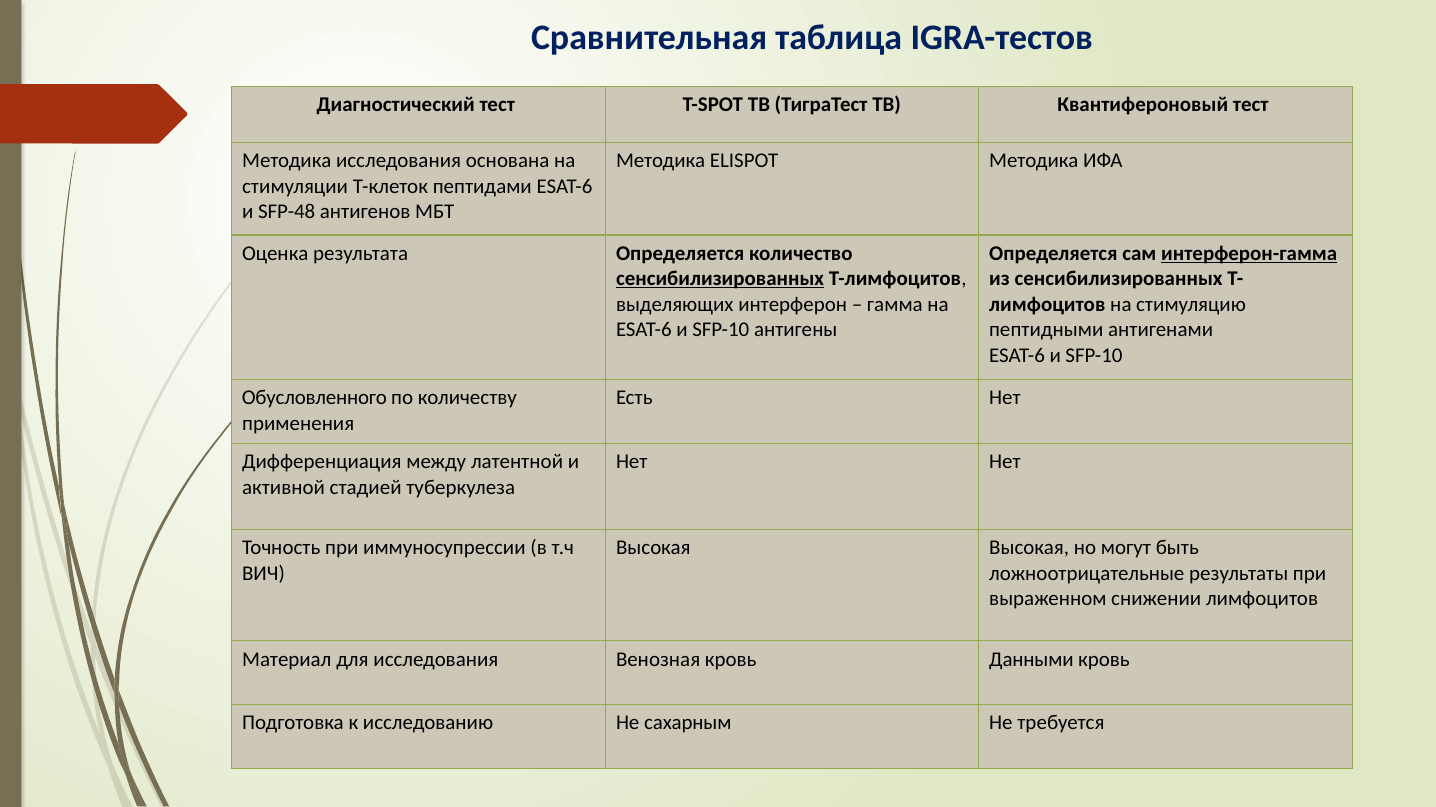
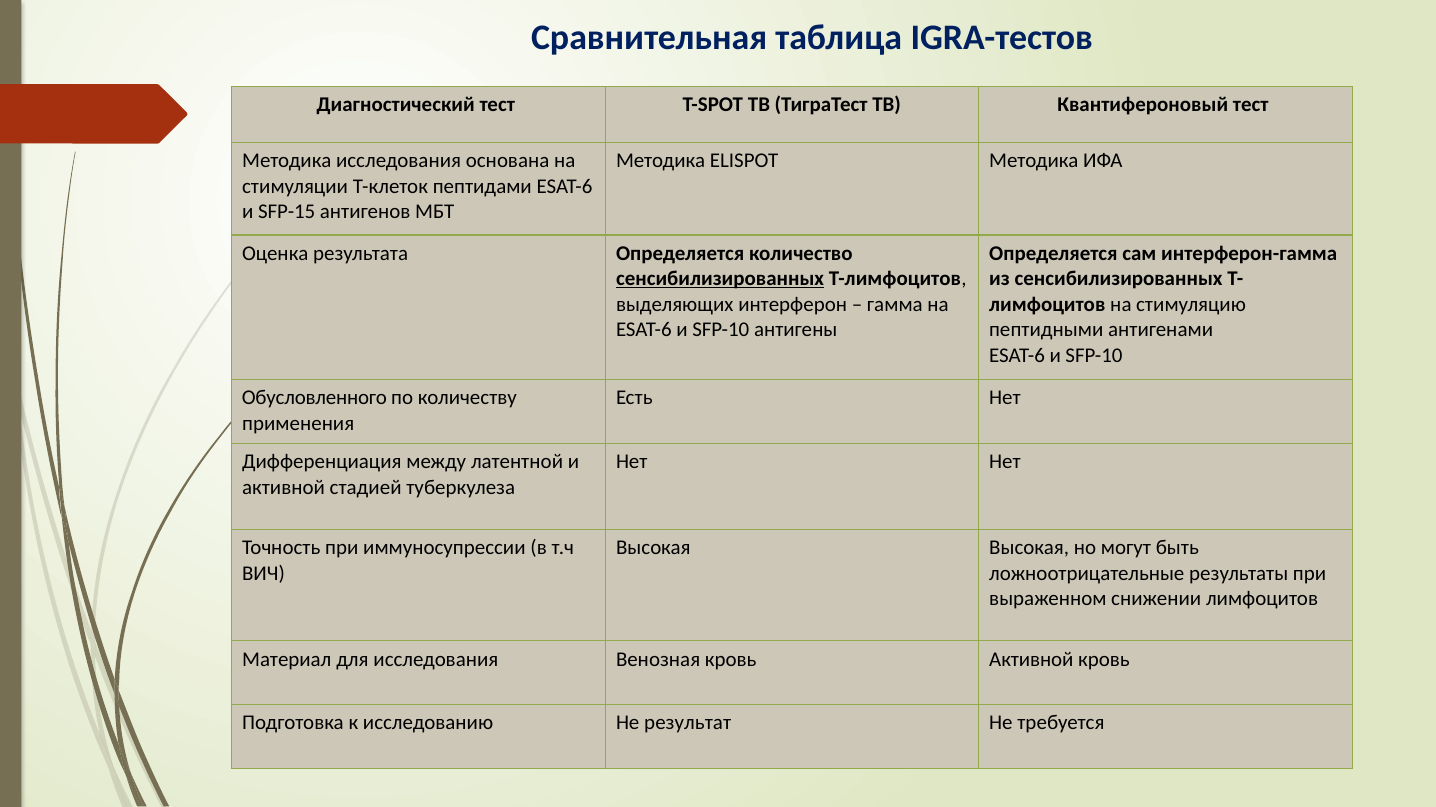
SFP-48: SFP-48 -> SFP-15 (287, 212)
интерферон-гамма underline: present -> none (1249, 254)
кровь Данными: Данными -> Активной (1031, 660)
сахарным: сахарным -> результат (688, 724)
